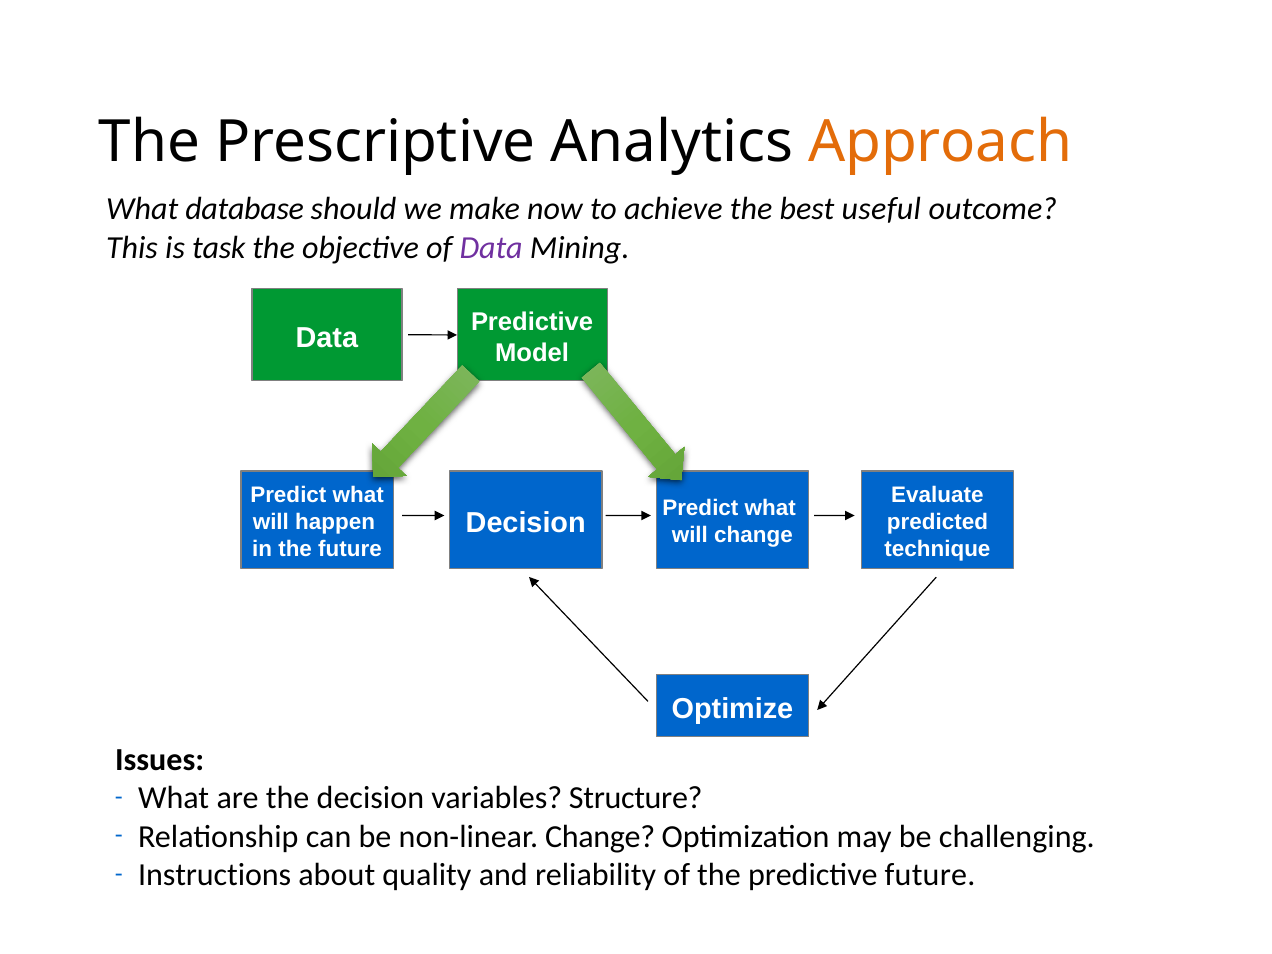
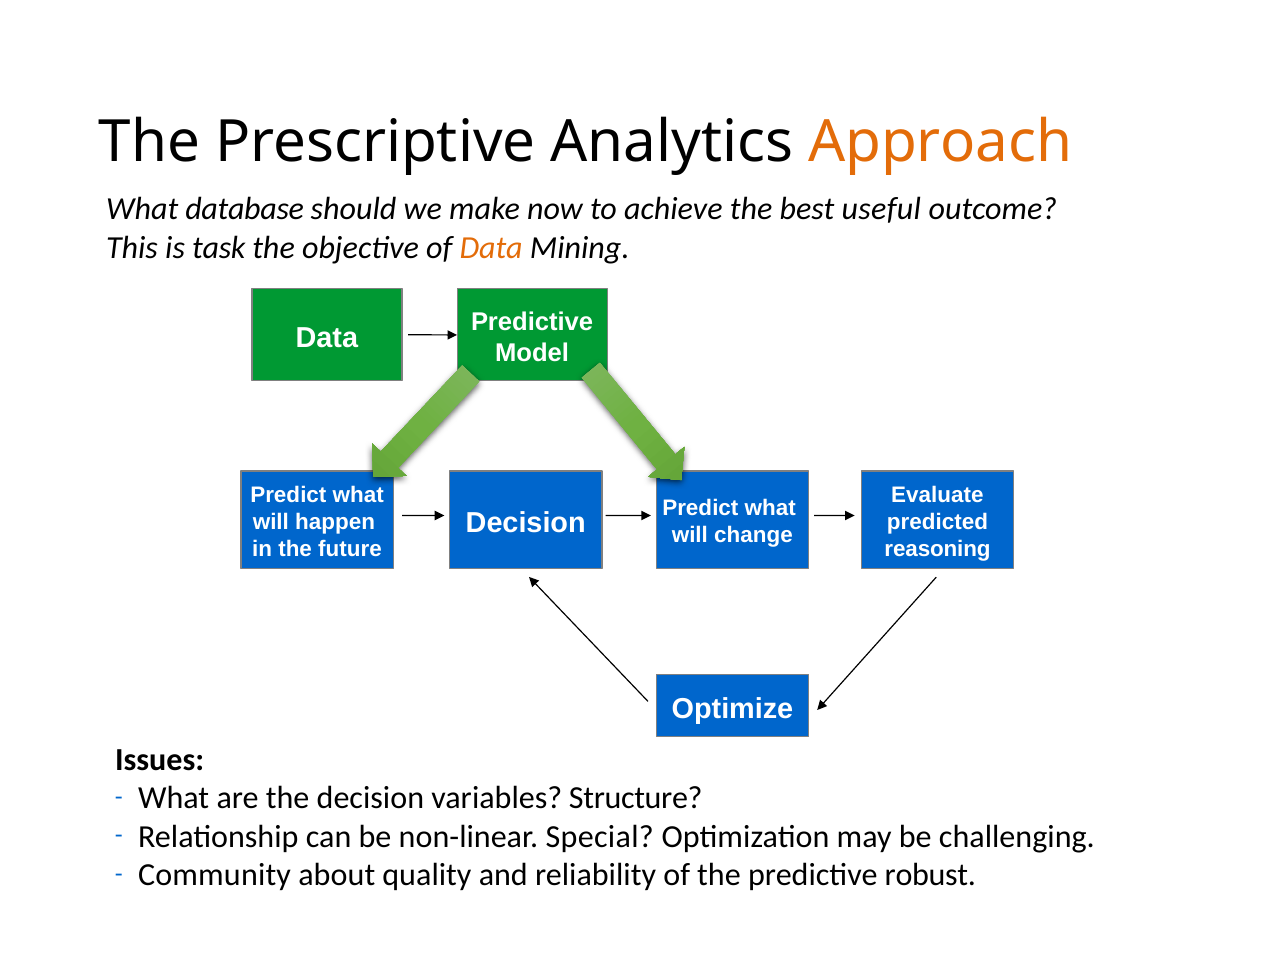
Data colour: purple -> orange (491, 247)
technique: technique -> reasoning (938, 549)
non-linear Change: Change -> Special (600, 837)
Instructions: Instructions -> Community (215, 875)
predictive future: future -> robust (930, 875)
